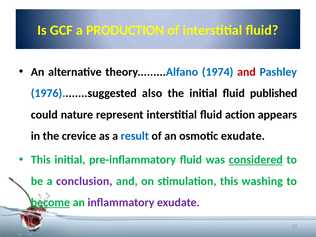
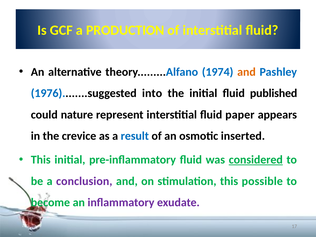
and colour: red -> orange (246, 72)
also: also -> into (152, 93)
action: action -> paper (240, 115)
osmotic exudate: exudate -> inserted (243, 136)
washing: washing -> possible (262, 181)
become underline: present -> none (50, 202)
